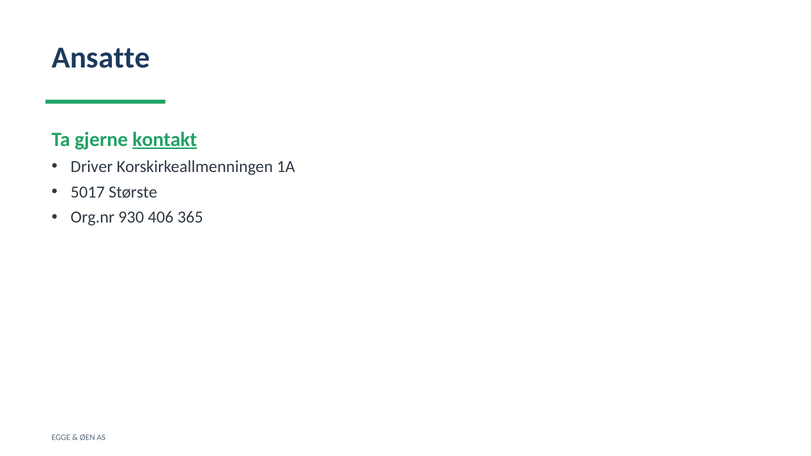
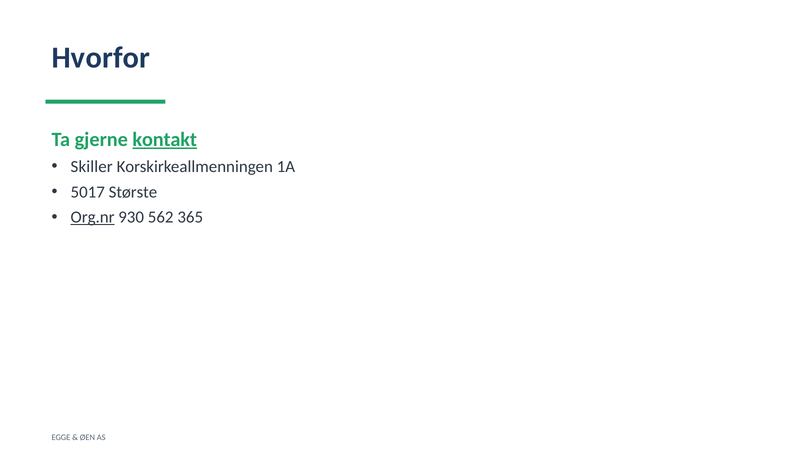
Ansatte: Ansatte -> Hvorfor (101, 58)
Driver: Driver -> Skiller (92, 167)
Org.nr underline: none -> present (93, 217)
406: 406 -> 562 (161, 217)
